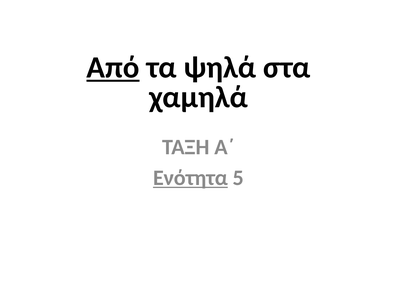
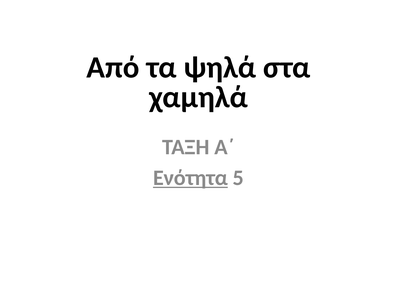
Από underline: present -> none (113, 67)
